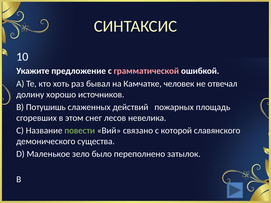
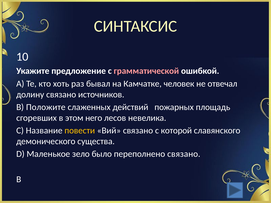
долину хорошо: хорошо -> связано (61, 95)
Потушишь: Потушишь -> Положите (46, 107)
снег: снег -> него (94, 118)
повести colour: light green -> yellow (80, 131)
переполнено затылок: затылок -> связано (184, 154)
